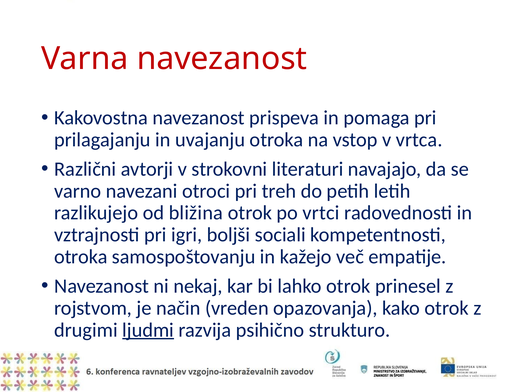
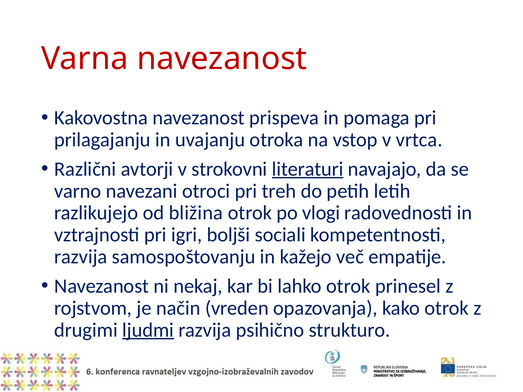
literaturi underline: none -> present (308, 169)
vrtci: vrtci -> vlogi (321, 213)
otroka: otroka -> razvija (81, 257)
